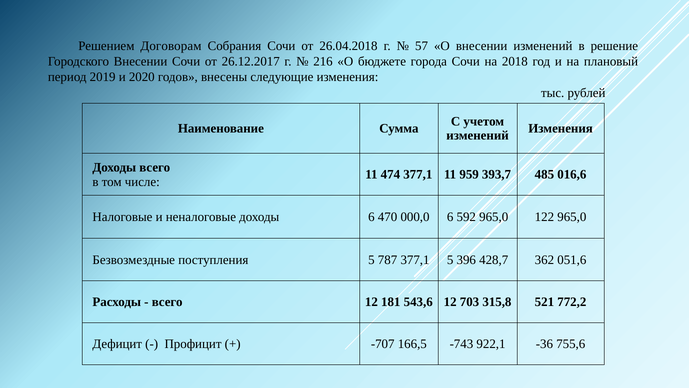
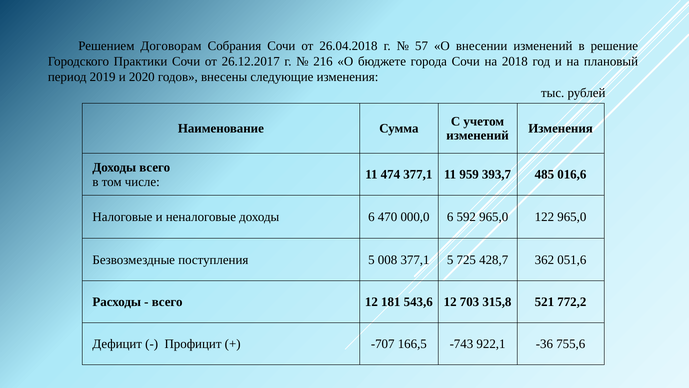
Городского Внесении: Внесении -> Практики (141, 61)
787: 787 -> 008 (388, 260)
396: 396 -> 725 (466, 260)
